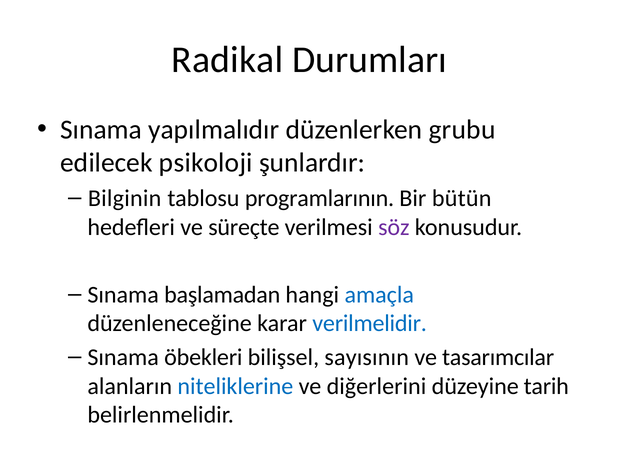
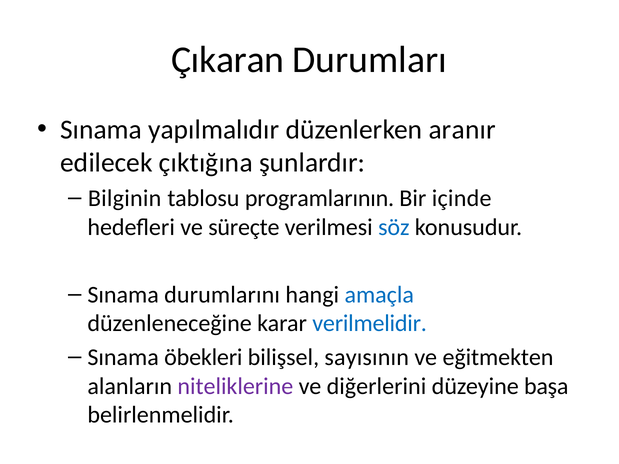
Radikal: Radikal -> Çıkaran (228, 60)
grubu: grubu -> aranır (462, 130)
psikoloji: psikoloji -> çıktığına (206, 163)
bütün: bütün -> içinde (462, 198)
söz colour: purple -> blue (394, 227)
başlamadan: başlamadan -> durumlarını (222, 295)
tasarımcılar: tasarımcılar -> eğitmekten (498, 357)
niteliklerine colour: blue -> purple (235, 386)
tarih: tarih -> başa (546, 386)
